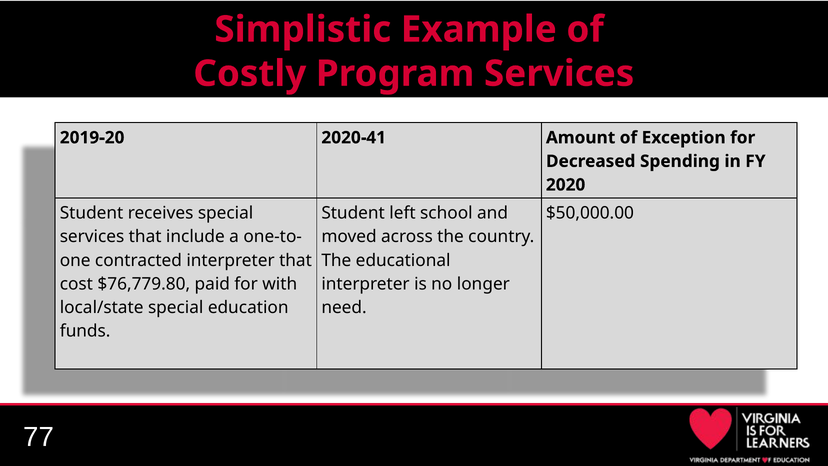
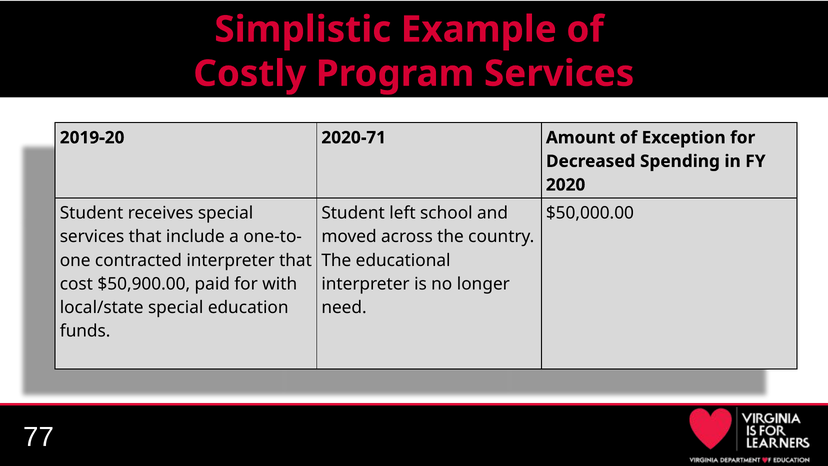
2020-41: 2020-41 -> 2020-71 (354, 138)
$76,779.80: $76,779.80 -> $50,900.00 (144, 284)
